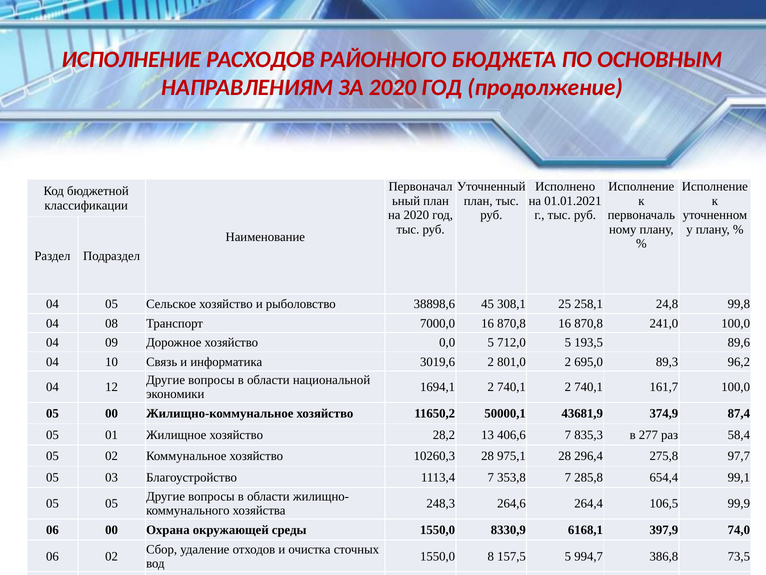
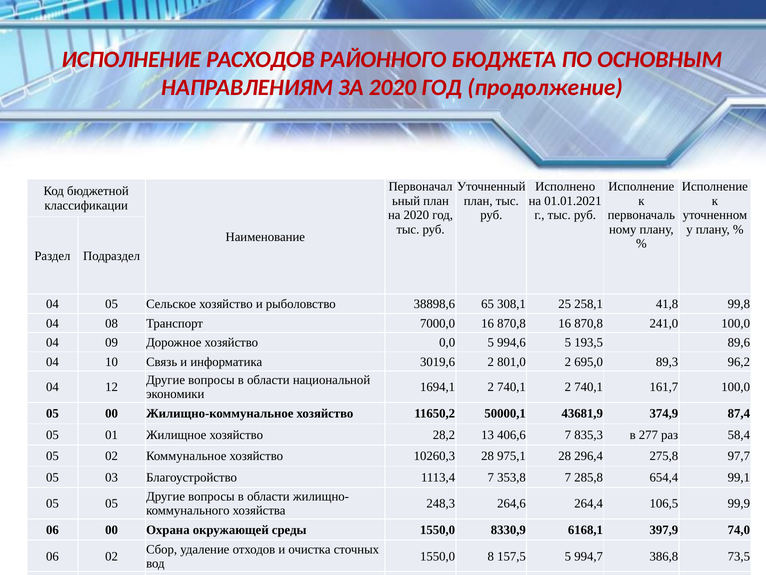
45: 45 -> 65 (488, 304)
24,8: 24,8 -> 41,8 (667, 304)
712,0: 712,0 -> 994,6 (512, 342)
